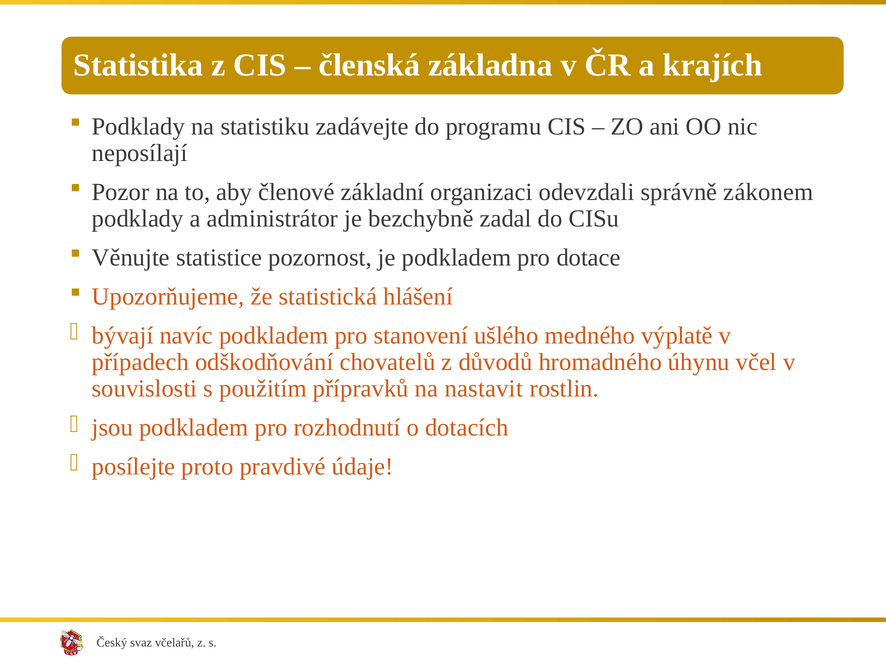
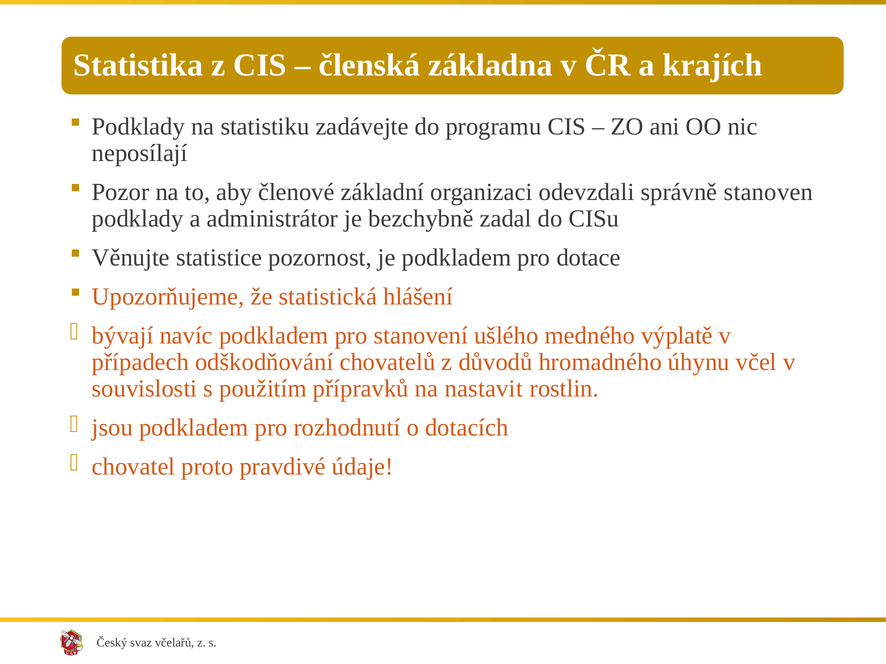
zákonem: zákonem -> stanoven (768, 192)
posílejte: posílejte -> chovatel (134, 467)
